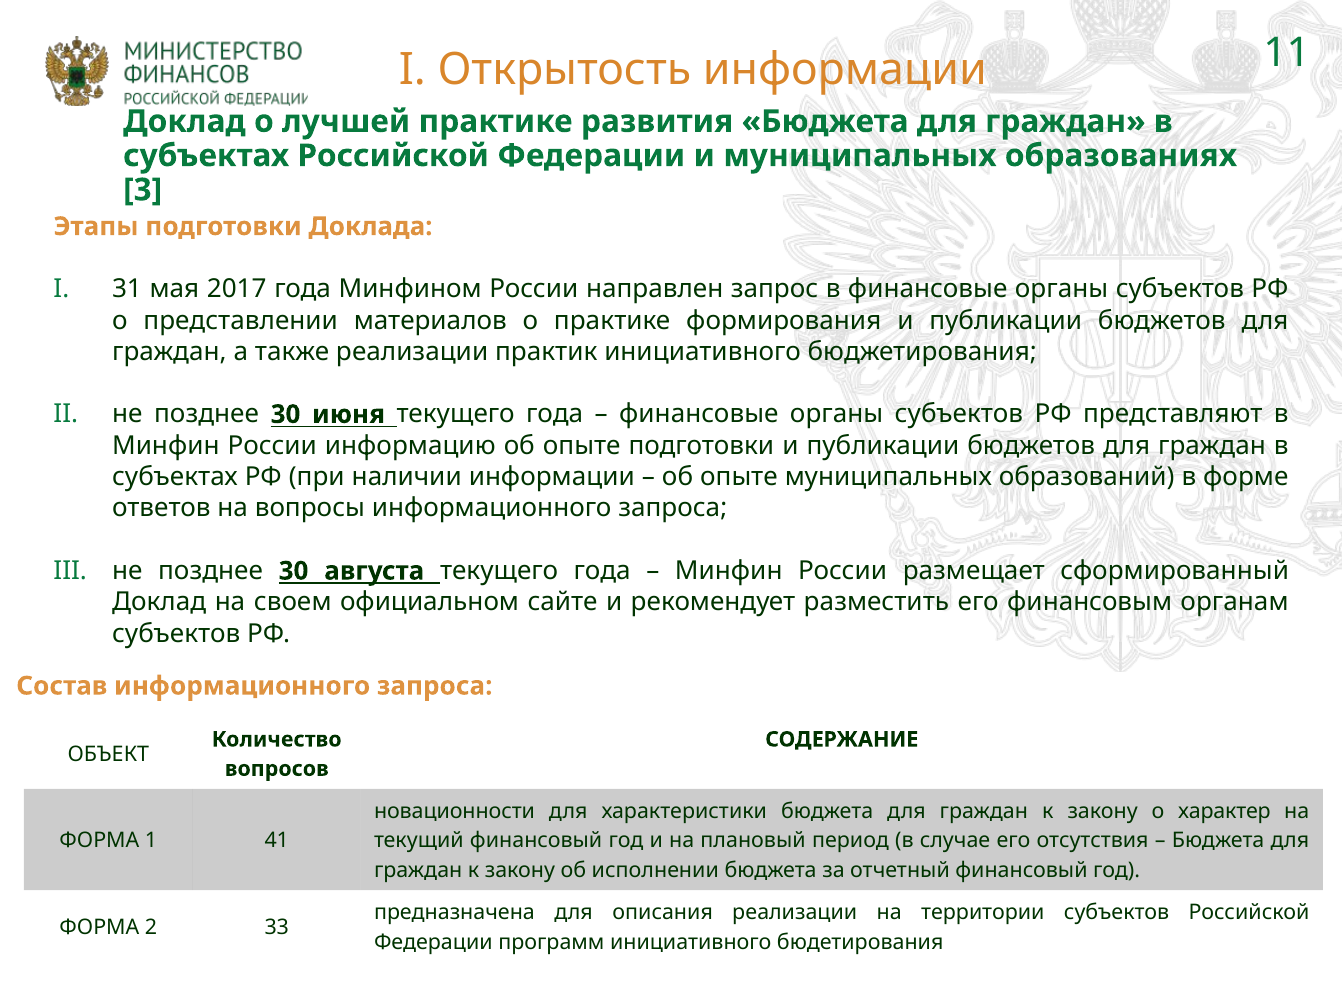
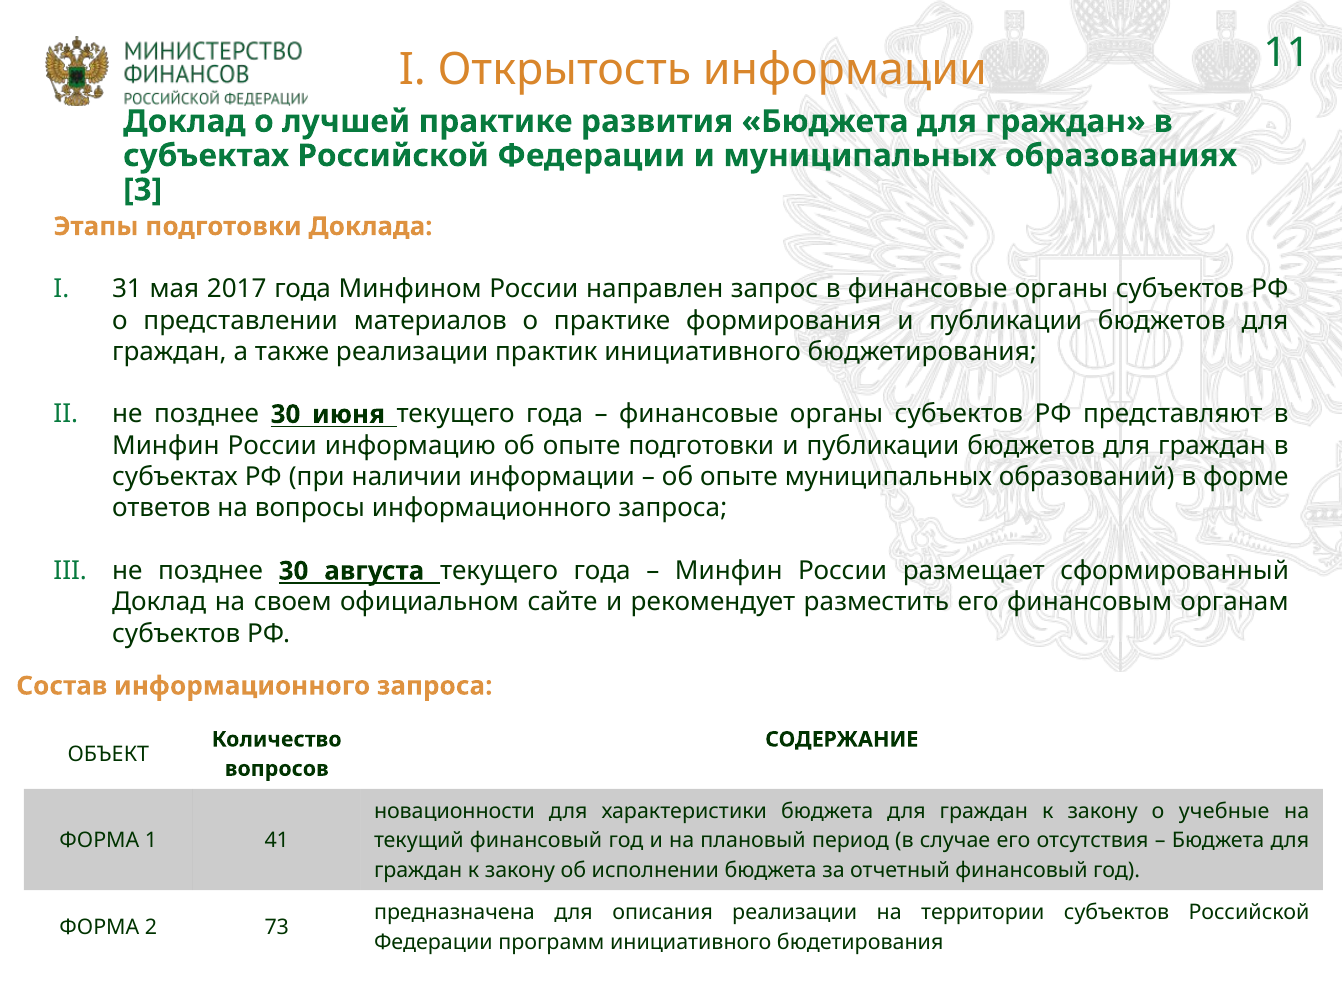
характер: характер -> учебные (1224, 812)
33: 33 -> 73 (277, 928)
